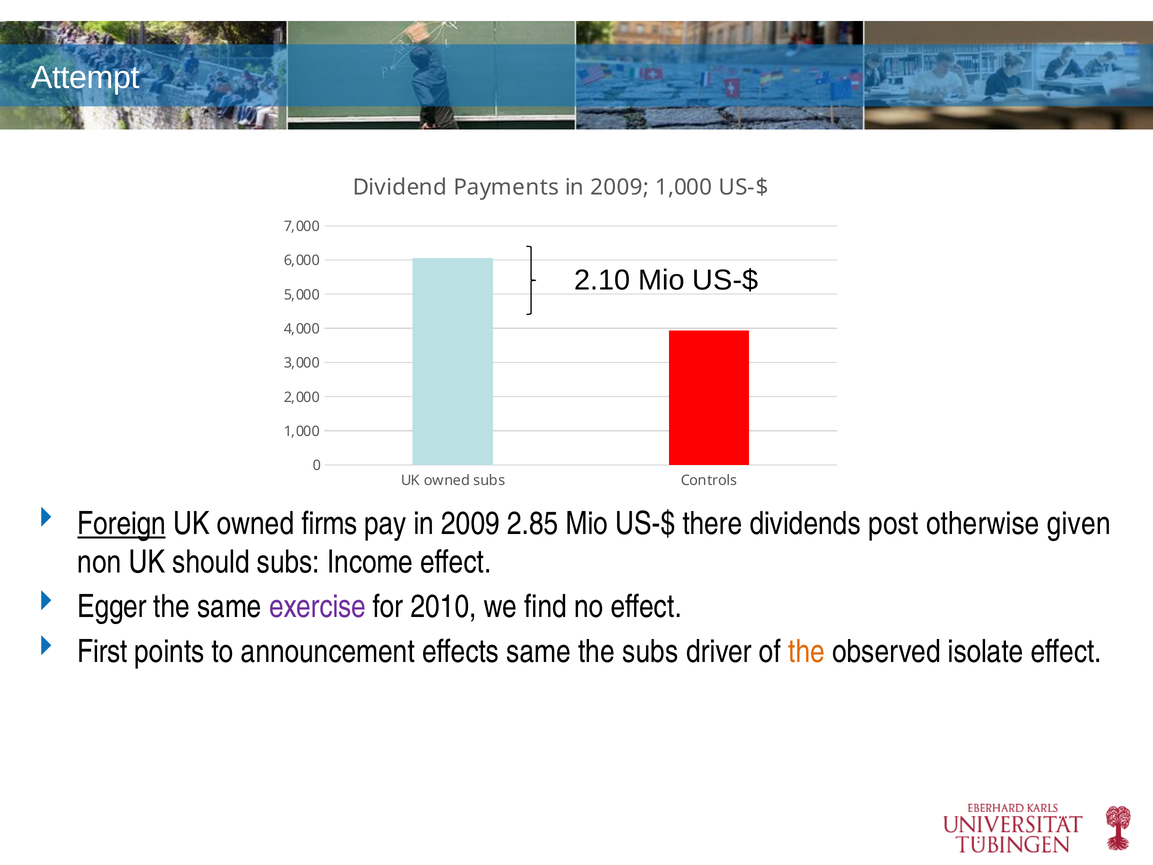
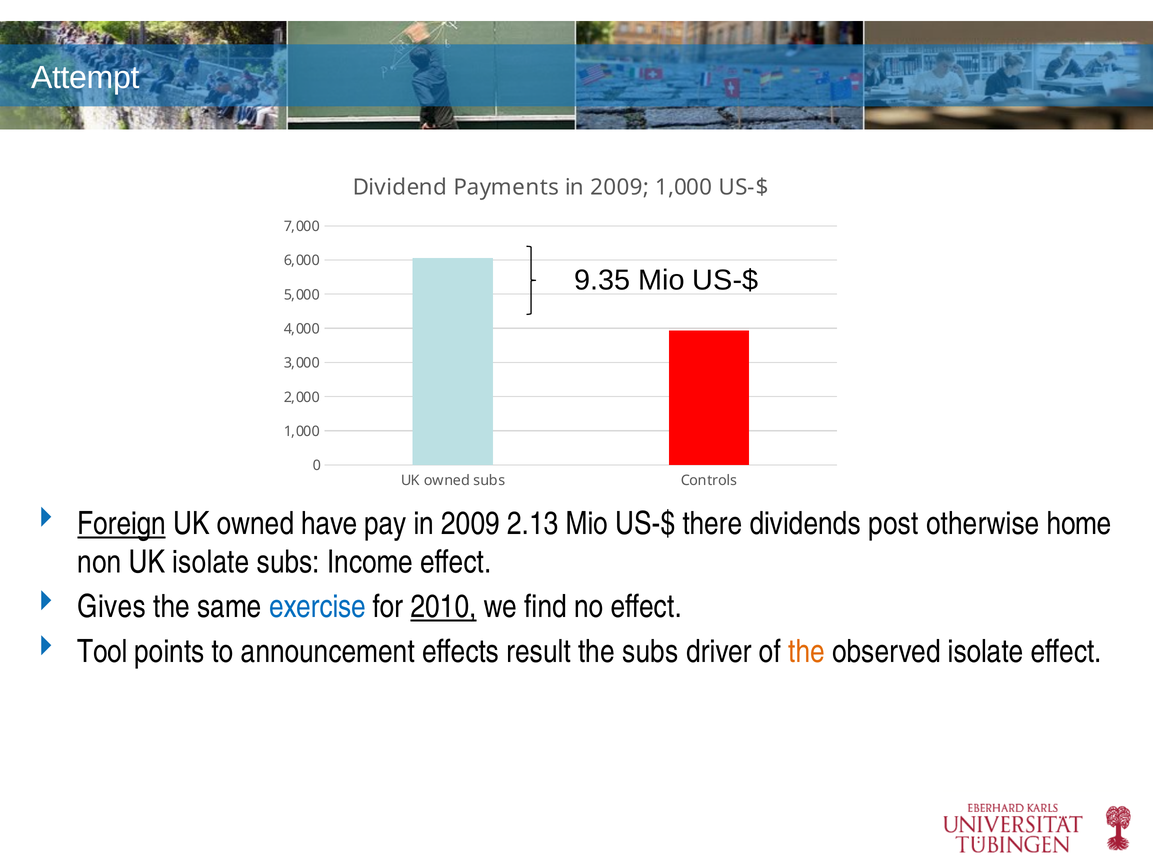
2.10: 2.10 -> 9.35 (602, 280)
firms: firms -> have (330, 523)
2.85: 2.85 -> 2.13 (533, 523)
given: given -> home (1079, 523)
UK should: should -> isolate (211, 562)
Egger: Egger -> Gives (112, 607)
exercise colour: purple -> blue (317, 607)
2010 underline: none -> present (444, 607)
First: First -> Tool (102, 652)
effects same: same -> result (539, 652)
